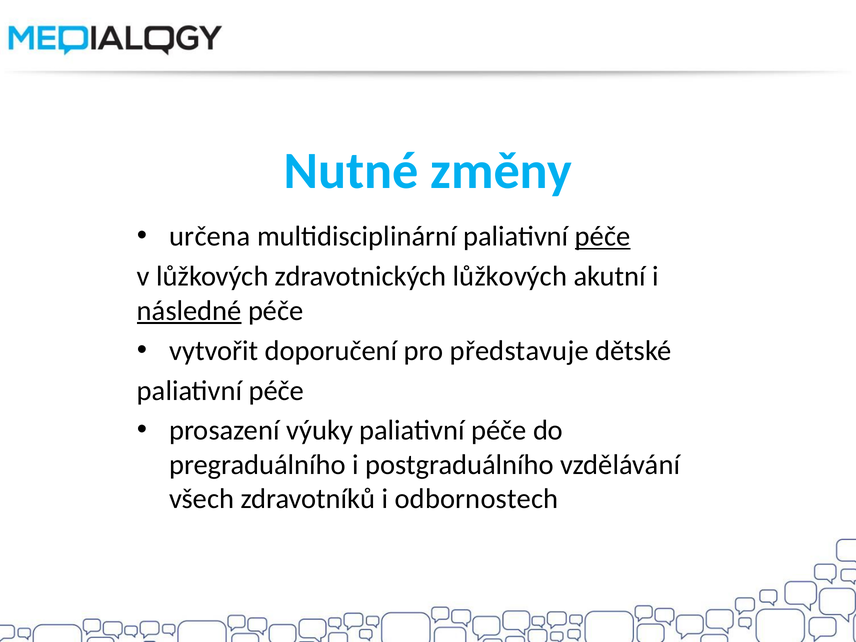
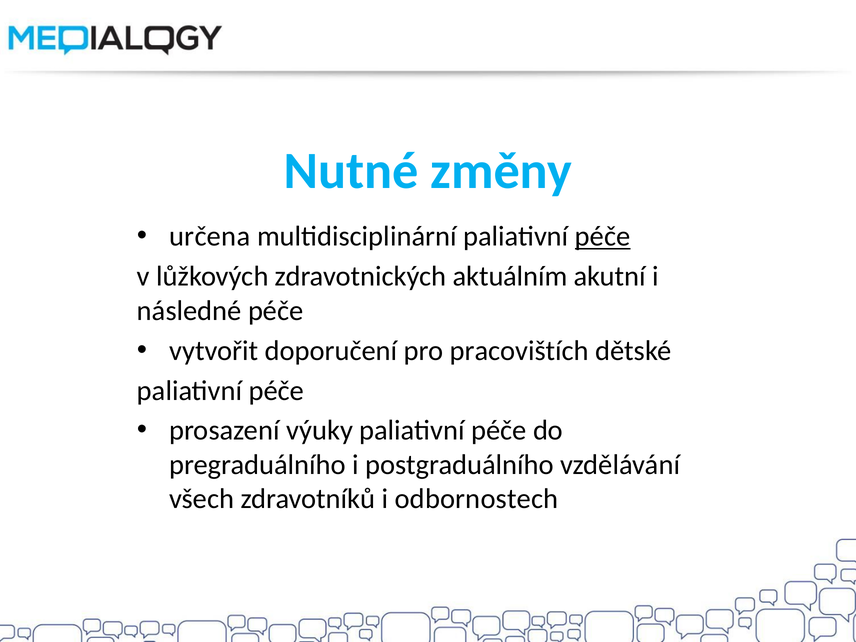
zdravotnických lůžkových: lůžkových -> aktuálním (510, 276)
následné underline: present -> none (189, 311)
představuje: představuje -> pracovištích (519, 351)
